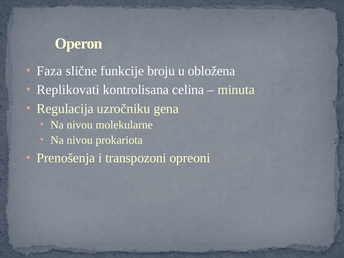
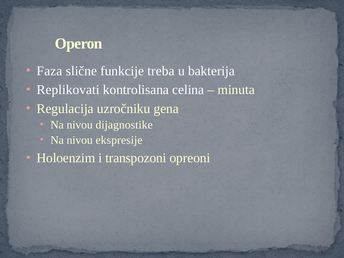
broju: broju -> treba (161, 71)
obložena: obložena -> bakterija (211, 71)
molekularne: molekularne -> dijagnostike (124, 125)
prokariota: prokariota -> ekspresije (119, 140)
Prenošenja: Prenošenja -> Holoenzim (66, 158)
